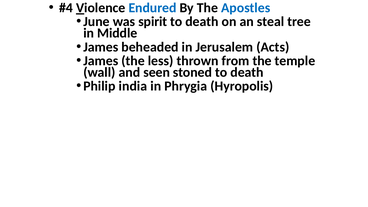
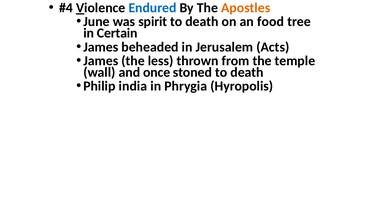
Apostles colour: blue -> orange (246, 8)
steal: steal -> food (271, 22)
Middle: Middle -> Certain (117, 33)
seen: seen -> once (157, 72)
